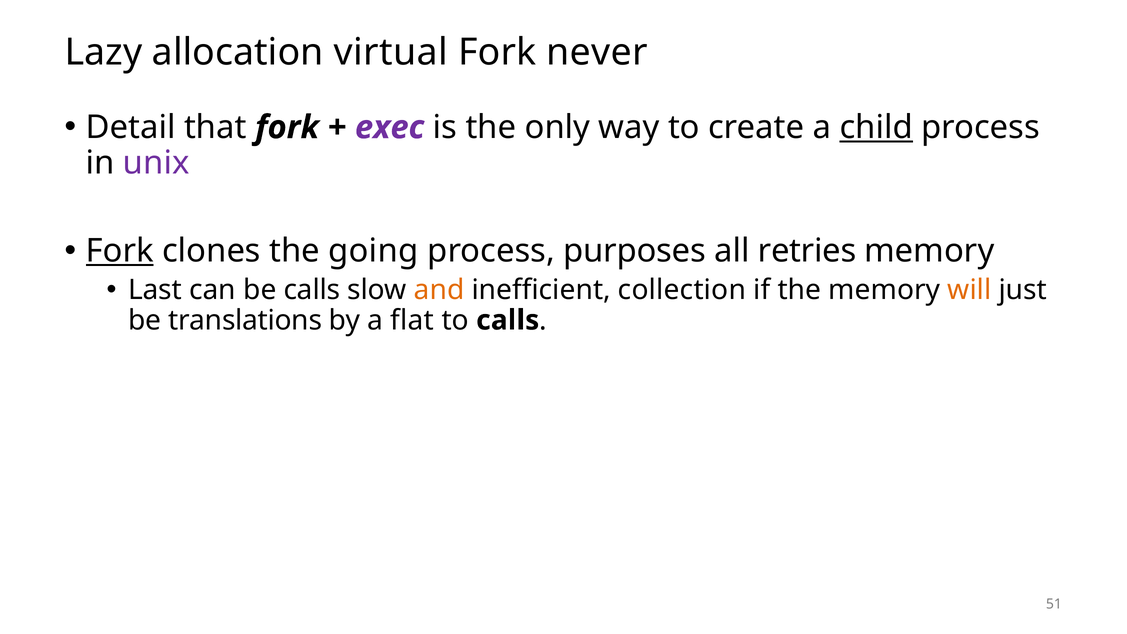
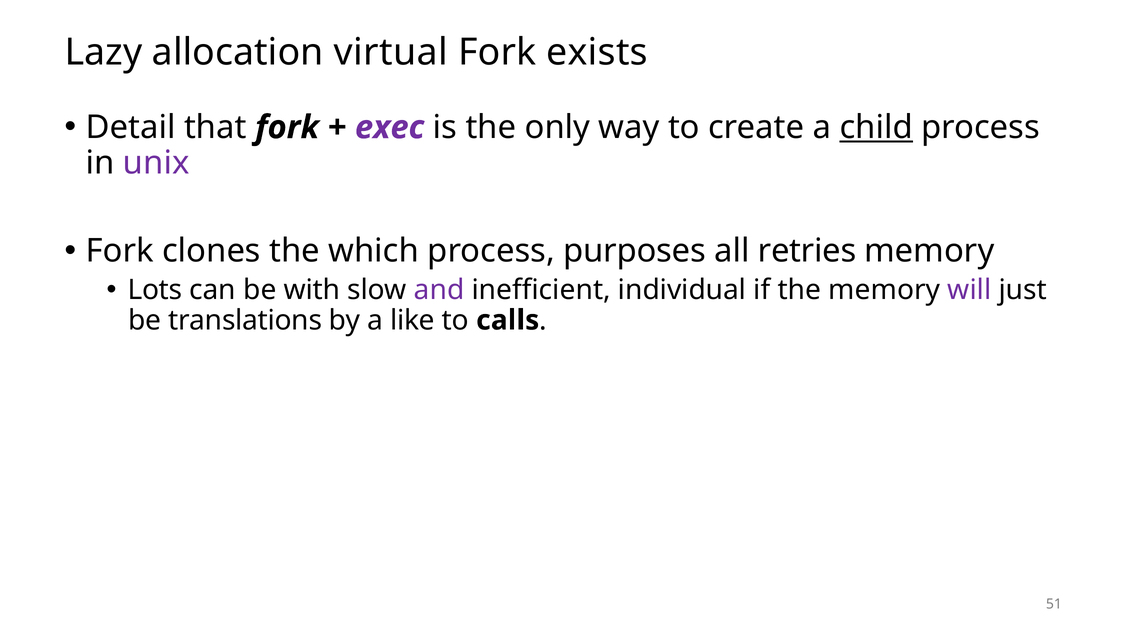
never: never -> exists (597, 53)
Fork underline: present -> none (120, 251)
going: going -> which (374, 251)
Last: Last -> Lots (155, 290)
be calls: calls -> with (312, 290)
and colour: orange -> purple (439, 290)
collection: collection -> individual (682, 290)
will colour: orange -> purple (969, 290)
flat: flat -> like (413, 320)
